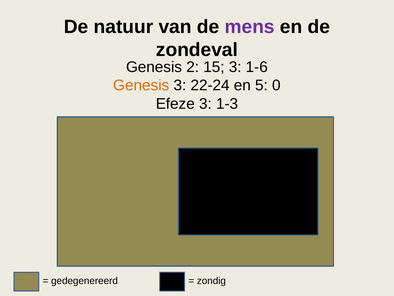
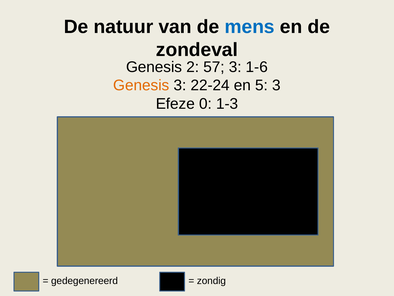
mens colour: purple -> blue (250, 27)
15: 15 -> 57 (214, 67)
5 0: 0 -> 3 (276, 85)
Efeze 3: 3 -> 0 (205, 104)
